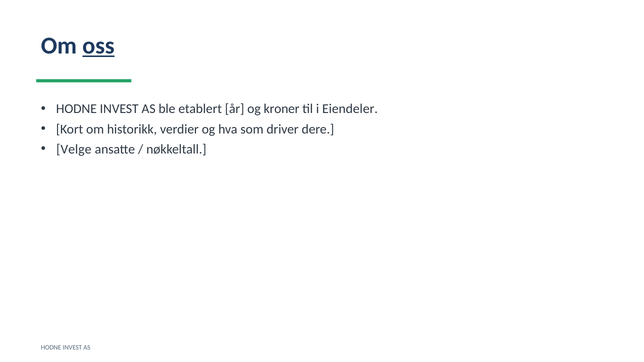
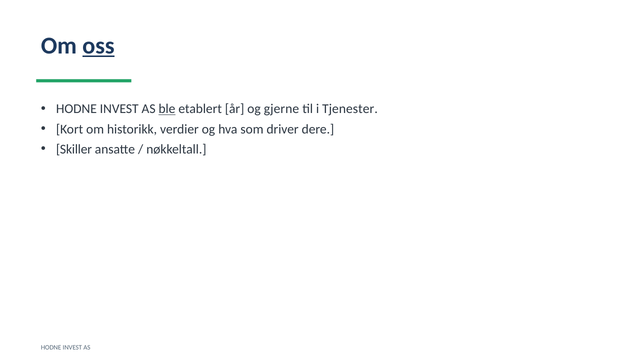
ble underline: none -> present (167, 109)
kroner: kroner -> gjerne (281, 109)
Eiendeler: Eiendeler -> Tjenester (350, 109)
Velge: Velge -> Skiller (74, 149)
